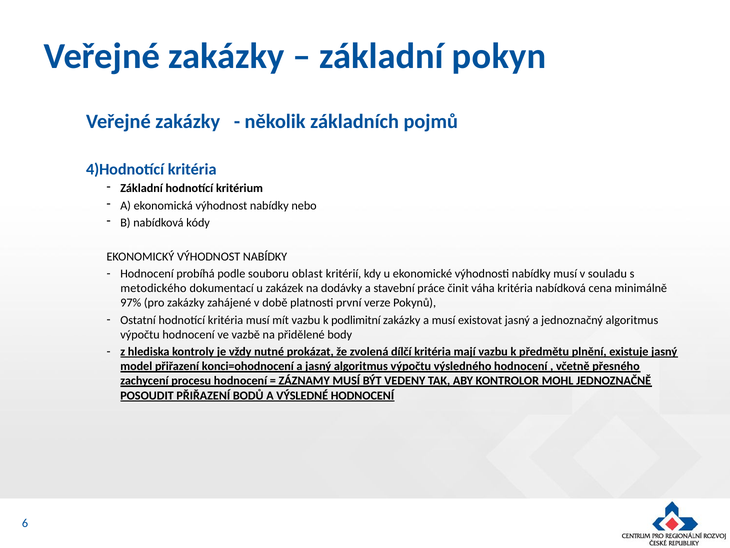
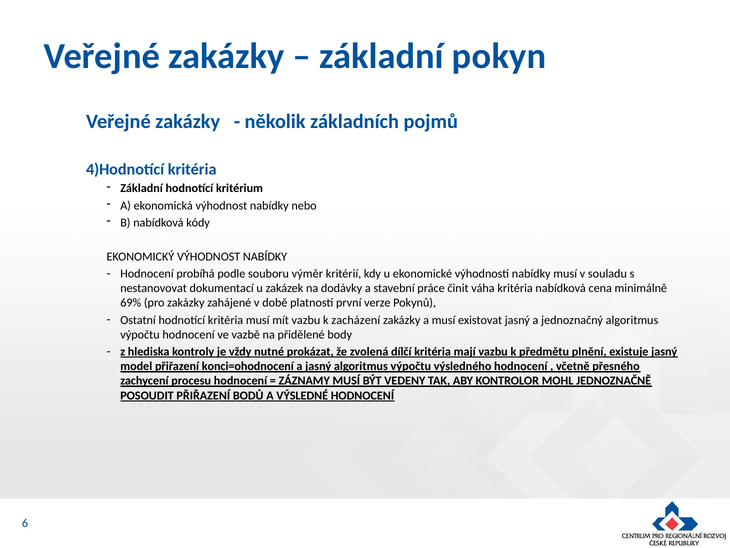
oblast: oblast -> výměr (307, 274)
metodického: metodického -> nestanovovat (154, 288)
97%: 97% -> 69% (131, 303)
podlimitní: podlimitní -> zacházení (356, 320)
